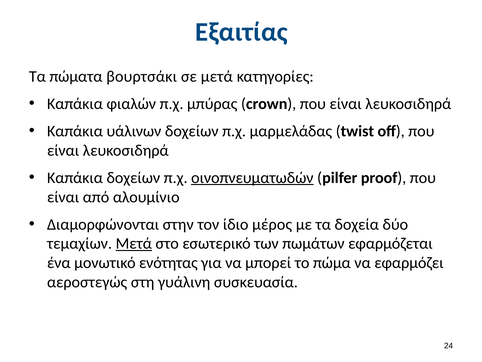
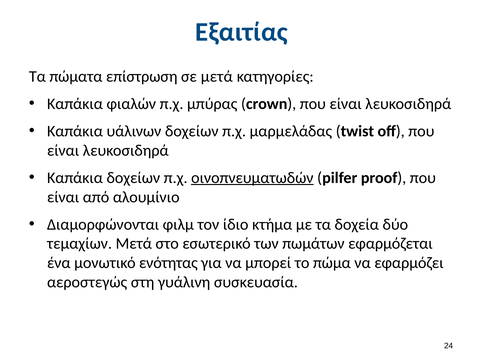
βουρτσάκι: βουρτσάκι -> επίστρωση (142, 76)
στην: στην -> φιλμ (178, 224)
μέρος: μέρος -> κτήμα (272, 224)
Μετά underline: present -> none (134, 243)
